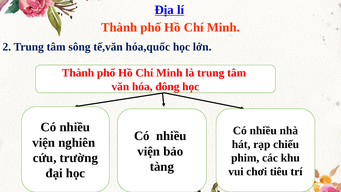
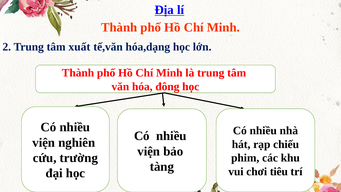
sông: sông -> xuất (79, 47)
hóa,quốc: hóa,quốc -> hóa,dạng (148, 47)
